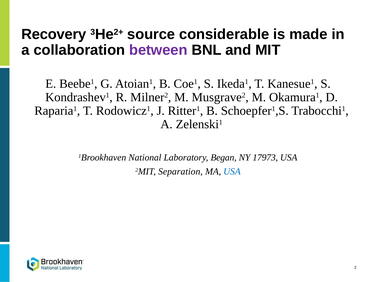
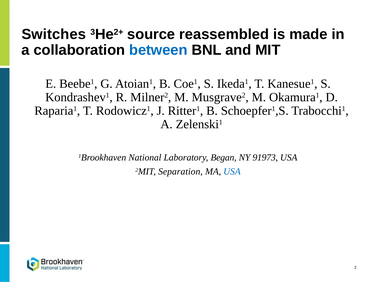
Recovery: Recovery -> Switches (54, 34)
considerable: considerable -> reassembled (224, 34)
between colour: purple -> blue (158, 50)
17973: 17973 -> 91973 (265, 157)
